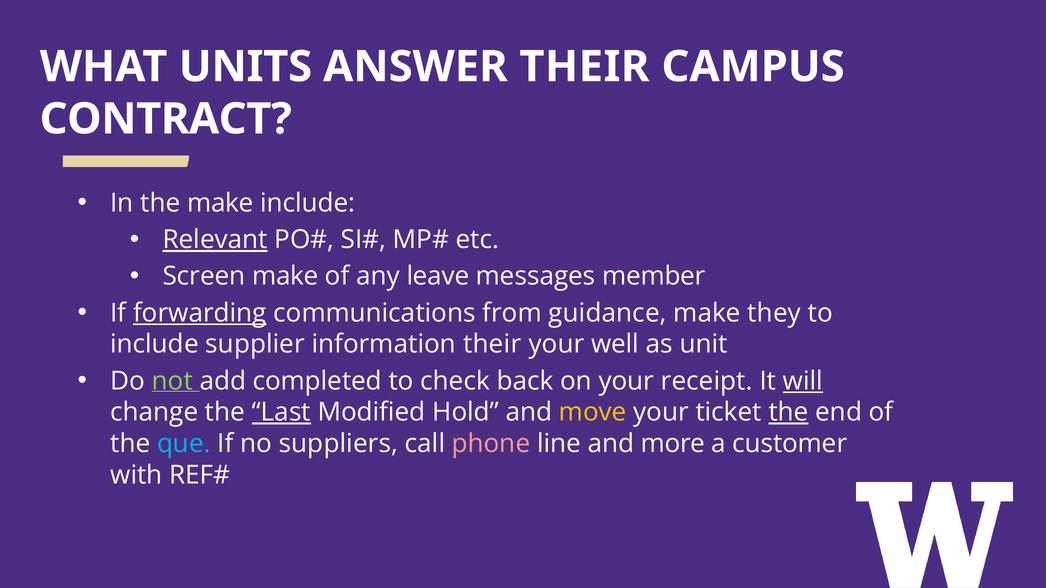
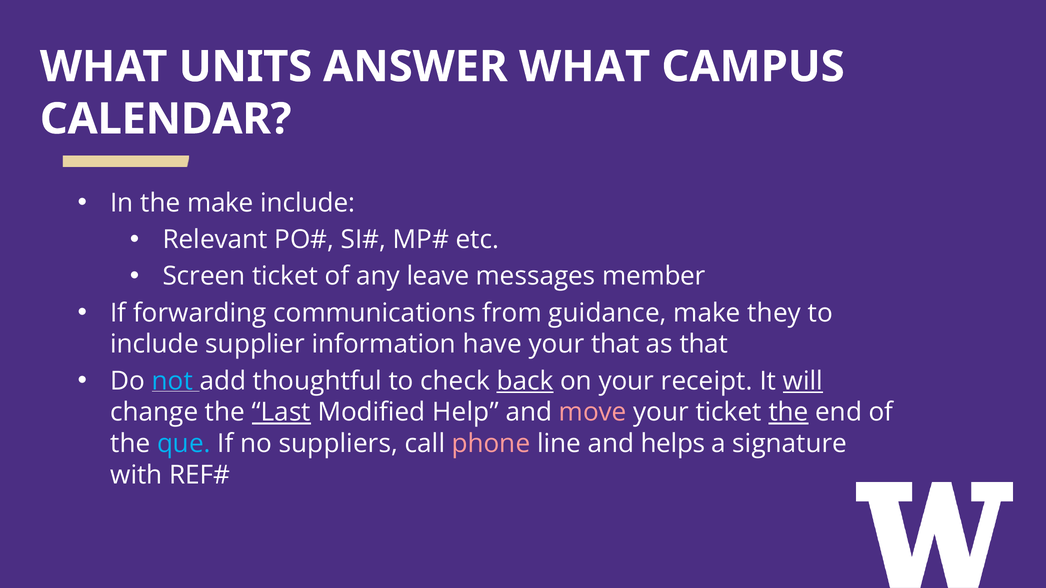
ANSWER THEIR: THEIR -> WHAT (585, 67)
CONTRACT: CONTRACT -> CALENDAR (166, 119)
Relevant underline: present -> none (215, 240)
Screen make: make -> ticket (285, 277)
forwarding underline: present -> none (200, 313)
information their: their -> have (492, 345)
your well: well -> that (615, 345)
as unit: unit -> that (704, 345)
not colour: light green -> light blue (172, 381)
completed: completed -> thoughtful (317, 381)
back underline: none -> present (525, 381)
Hold: Hold -> Help (465, 413)
move colour: yellow -> pink (593, 413)
more: more -> helps (673, 444)
customer: customer -> signature (790, 444)
